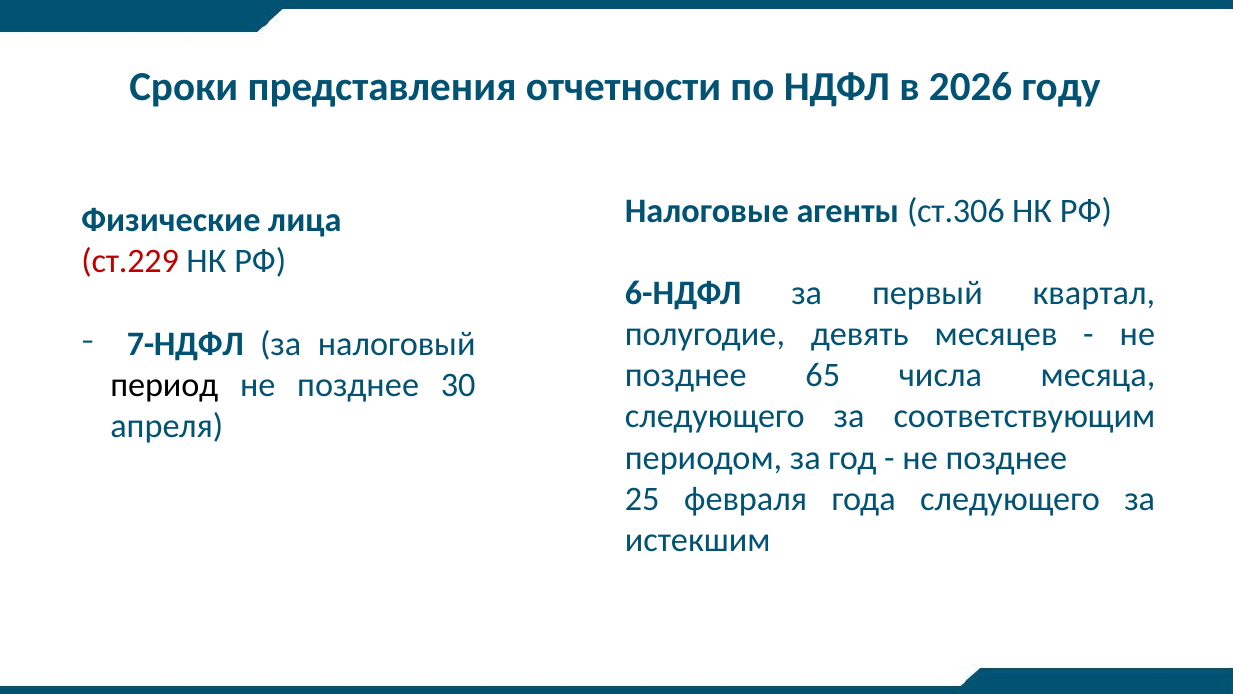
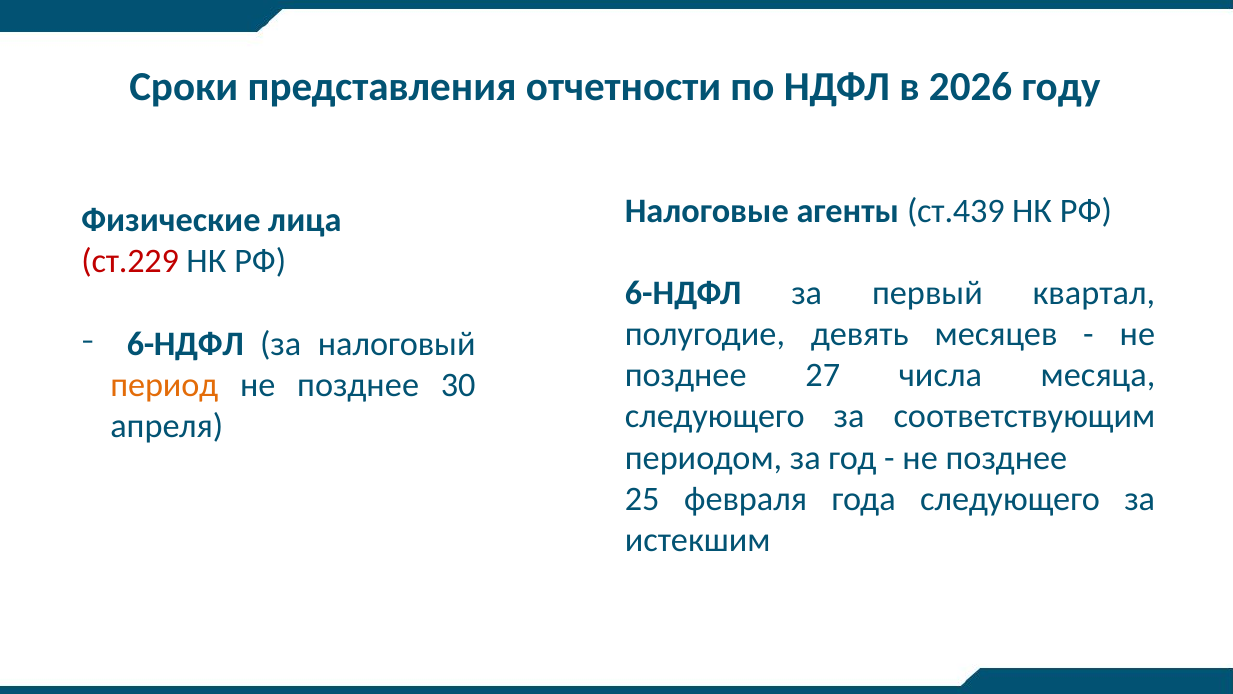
ст.306: ст.306 -> ст.439 (956, 211)
7-НДФЛ: 7-НДФЛ -> 6-НДФЛ (185, 344)
65: 65 -> 27 (823, 375)
период colour: black -> orange (164, 385)
